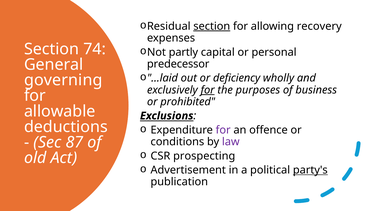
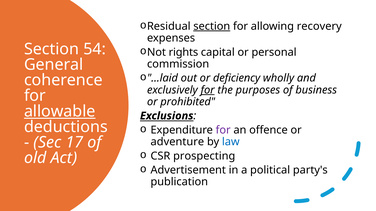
74: 74 -> 54 (95, 49)
partly: partly -> rights (183, 52)
predecessor: predecessor -> commission (178, 64)
governing: governing -> coherence (63, 80)
allowable underline: none -> present (60, 112)
87: 87 -> 17 (74, 143)
conditions: conditions -> adventure (177, 142)
law colour: purple -> blue (231, 142)
party's underline: present -> none (310, 170)
